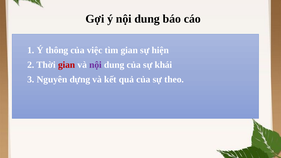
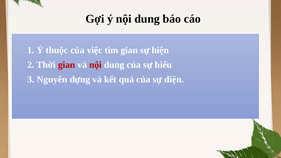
thông: thông -> thuộc (57, 50)
nội colour: purple -> red (96, 65)
khái: khái -> hiểu (163, 65)
theo: theo -> diện (174, 79)
